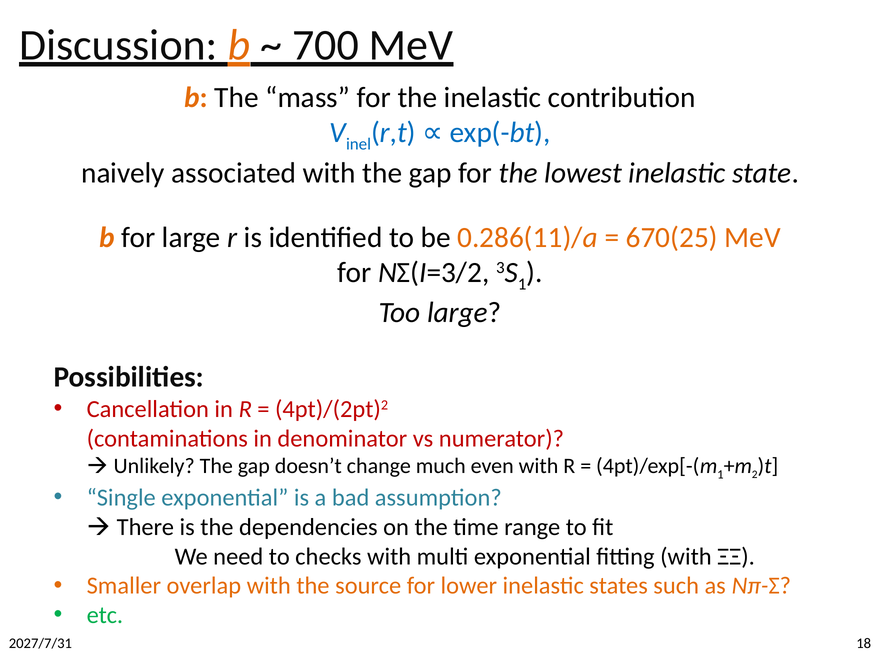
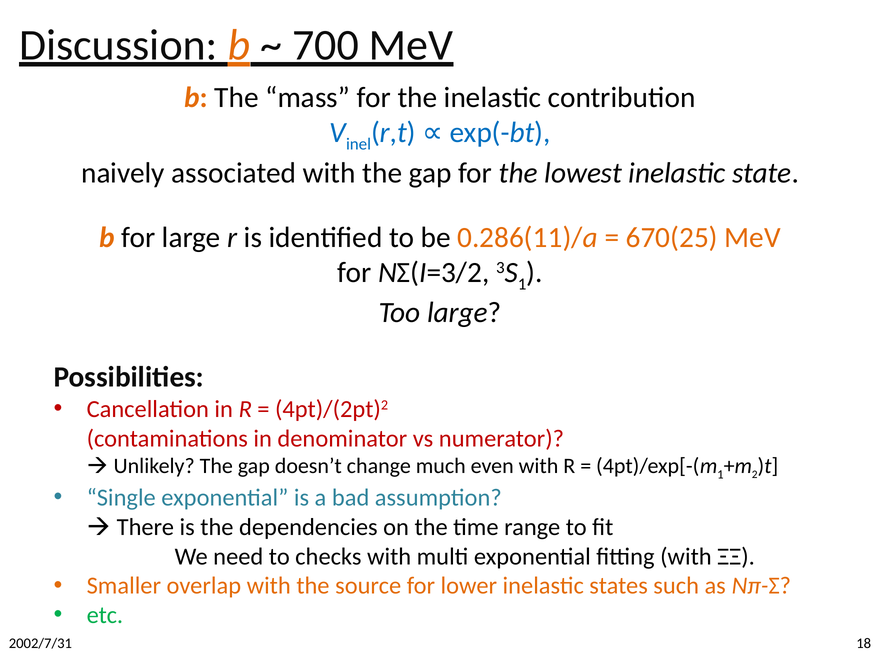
2027/7/31: 2027/7/31 -> 2002/7/31 (40, 643)
